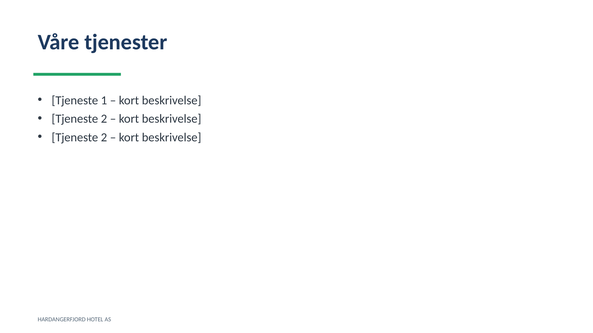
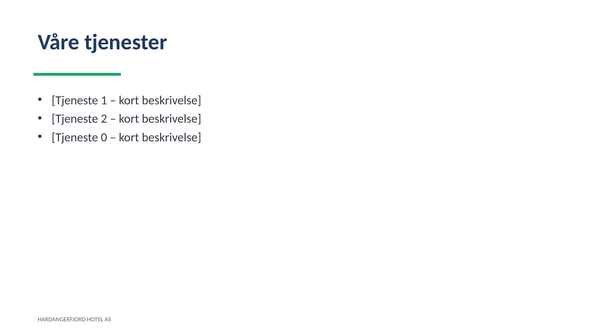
2: 2 -> 0 (104, 138)
